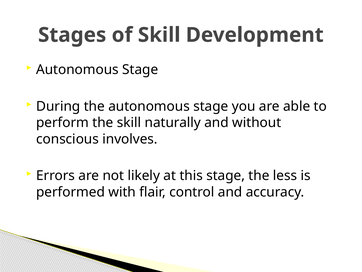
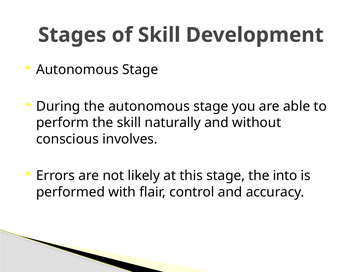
less: less -> into (285, 175)
